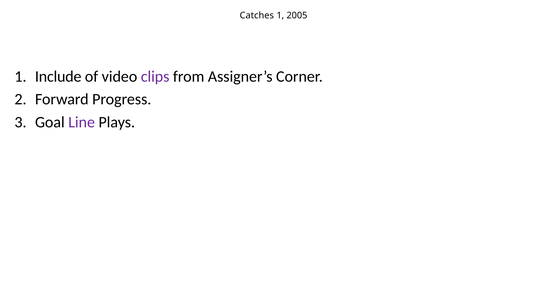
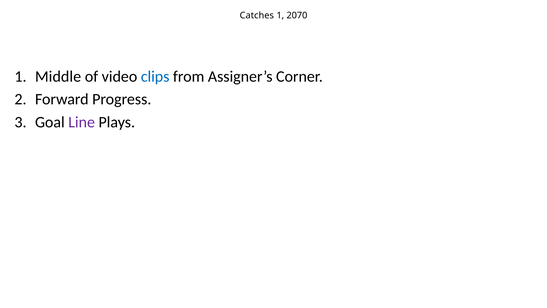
2005: 2005 -> 2070 (297, 15)
Include: Include -> Middle (58, 76)
clips colour: purple -> blue (155, 76)
